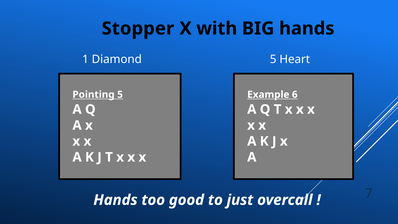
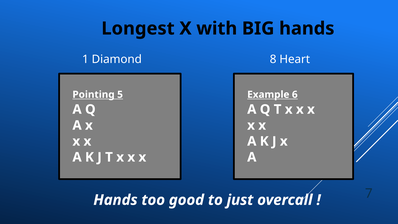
Stopper: Stopper -> Longest (138, 28)
Diamond 5: 5 -> 8 (273, 59)
